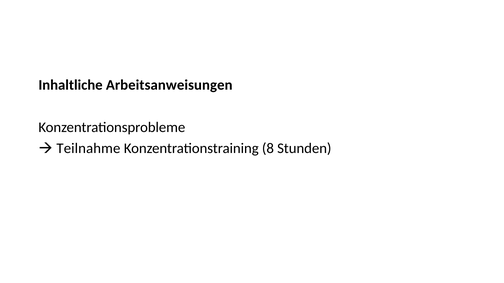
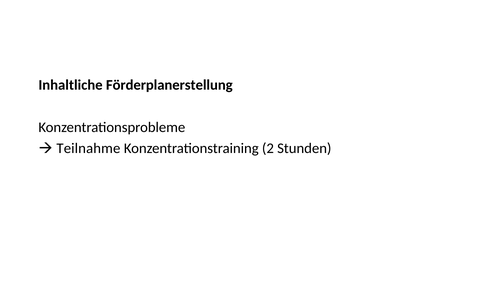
Arbeitsanweisungen: Arbeitsanweisungen -> Förderplanerstellung (169, 85)
8: 8 -> 2 (268, 149)
